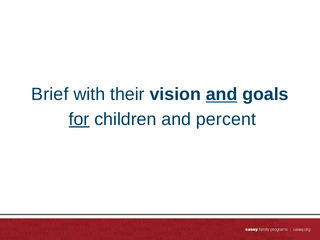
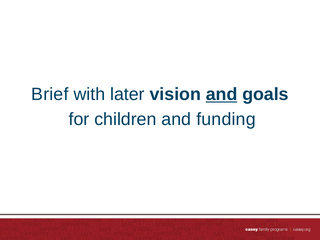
their: their -> later (127, 94)
for underline: present -> none (79, 119)
percent: percent -> funding (226, 119)
